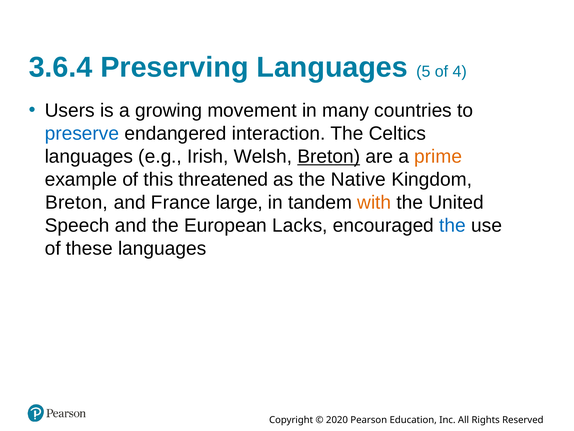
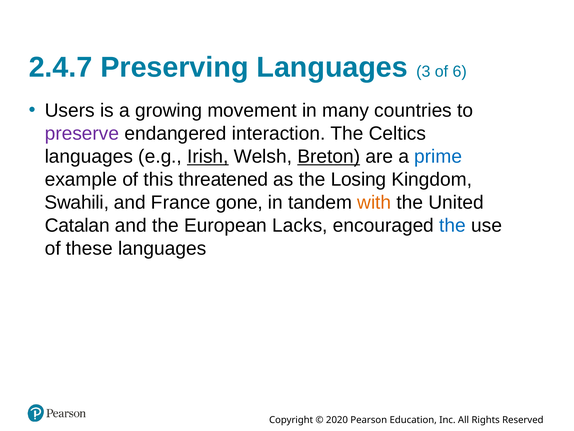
3.6.4: 3.6.4 -> 2.4.7 (61, 67)
5: 5 -> 3 (423, 71)
4: 4 -> 6 (460, 71)
preserve colour: blue -> purple (82, 133)
Irish underline: none -> present (208, 156)
prime colour: orange -> blue (438, 156)
Native: Native -> Losing (358, 179)
Breton: Breton -> Swahili (77, 202)
large: large -> gone (239, 202)
Speech: Speech -> Catalan (77, 225)
